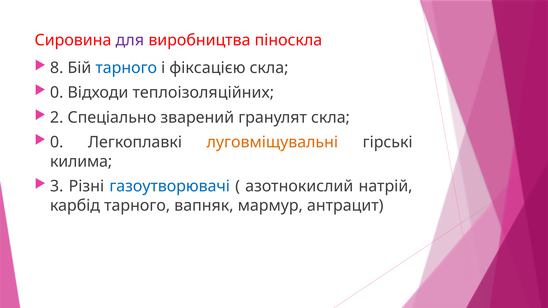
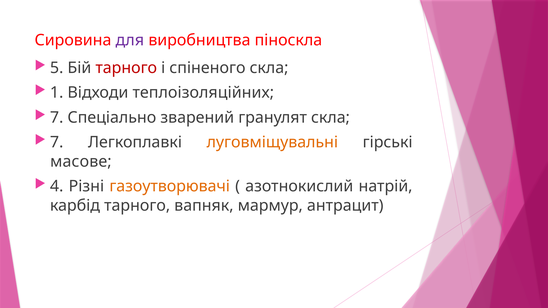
8: 8 -> 5 (57, 68)
тарного colour: blue -> red (126, 68)
фіксацією: фіксацією -> спіненого (207, 68)
0: 0 -> 1 (57, 93)
2: 2 -> 7 (57, 118)
0: 0 -> 7 (57, 142)
килима: килима -> масове (81, 162)
3: 3 -> 4 (57, 186)
газоутворювачі colour: blue -> orange (170, 186)
